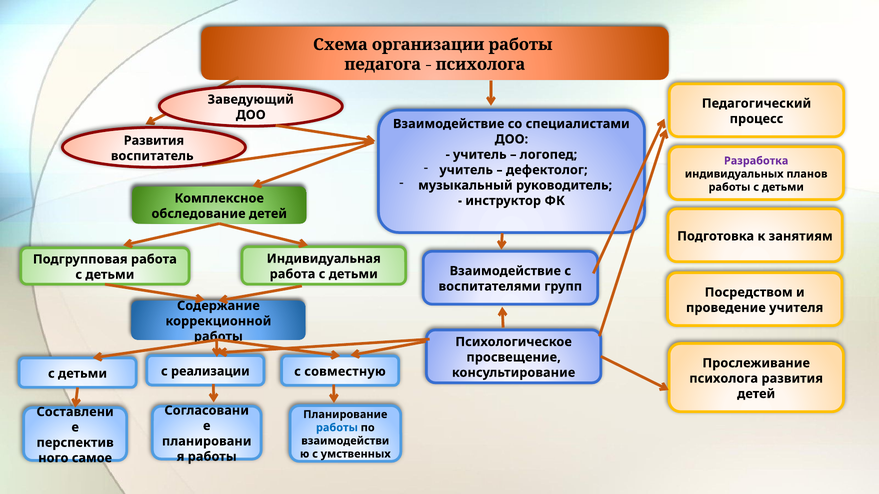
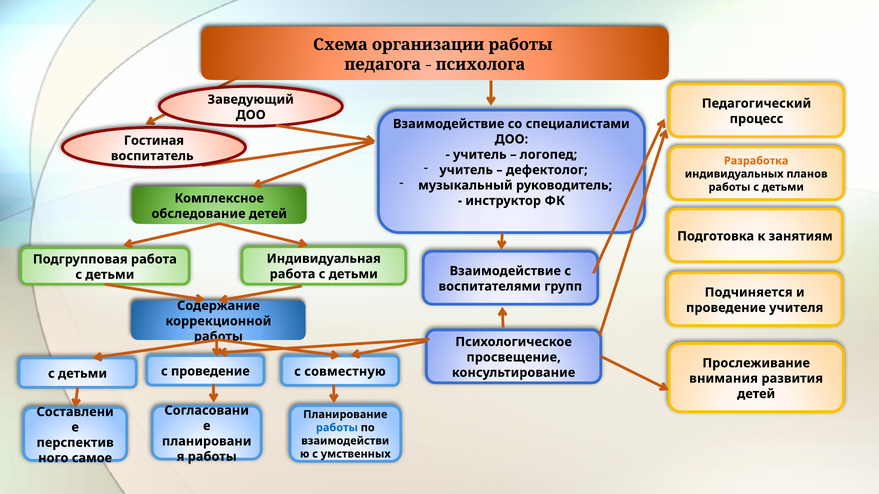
Развития: Развития -> Гостиная (154, 141)
Разработка colour: purple -> orange (756, 161)
Посредством: Посредством -> Подчиняется (749, 293)
с реализации: реализации -> проведение (210, 372)
психолога: психолога -> внимания (724, 379)
